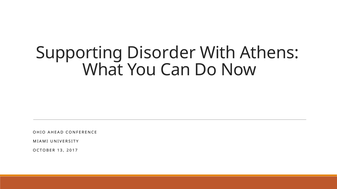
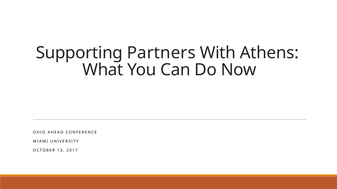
Disorder: Disorder -> Partners (161, 53)
